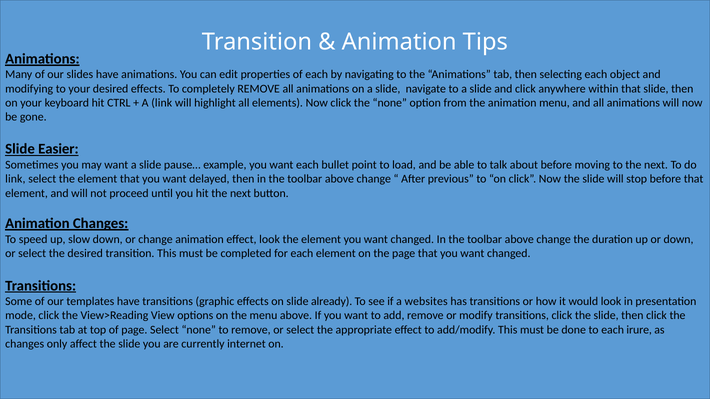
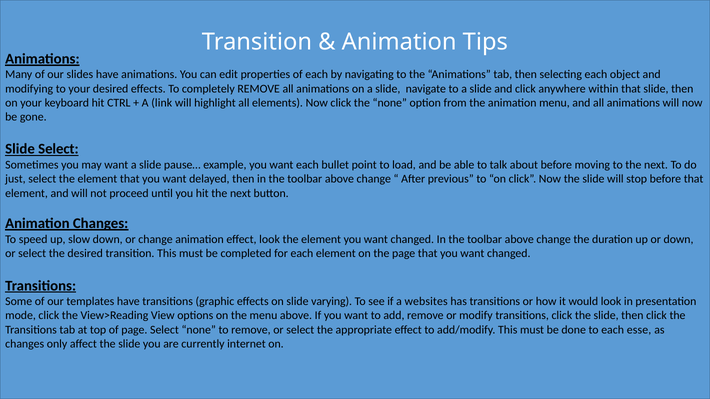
Slide Easier: Easier -> Select (58, 149)
link: link -> just (15, 179)
already: already -> varying (332, 302)
irure: irure -> esse (639, 330)
